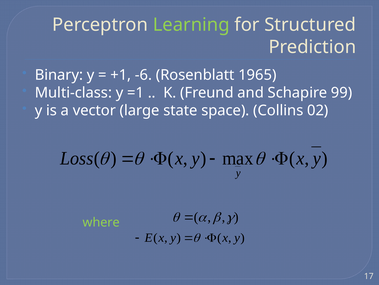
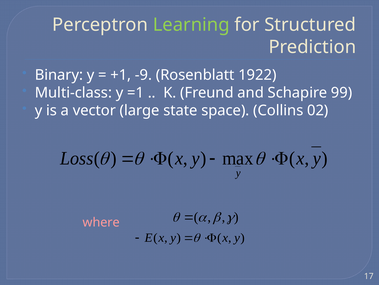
-6: -6 -> -9 (144, 75)
1965: 1965 -> 1922 (257, 75)
where colour: light green -> pink (101, 222)
